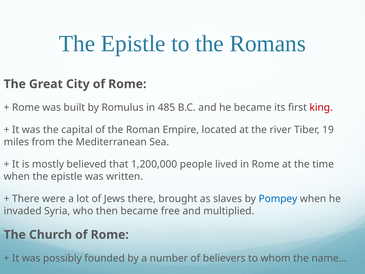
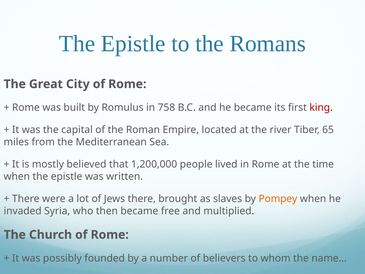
485: 485 -> 758 (166, 107)
19: 19 -> 65 (328, 130)
Pompey colour: blue -> orange (278, 199)
